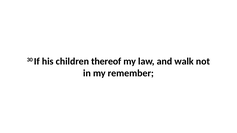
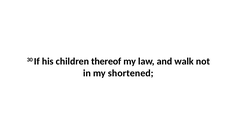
remember: remember -> shortened (131, 73)
